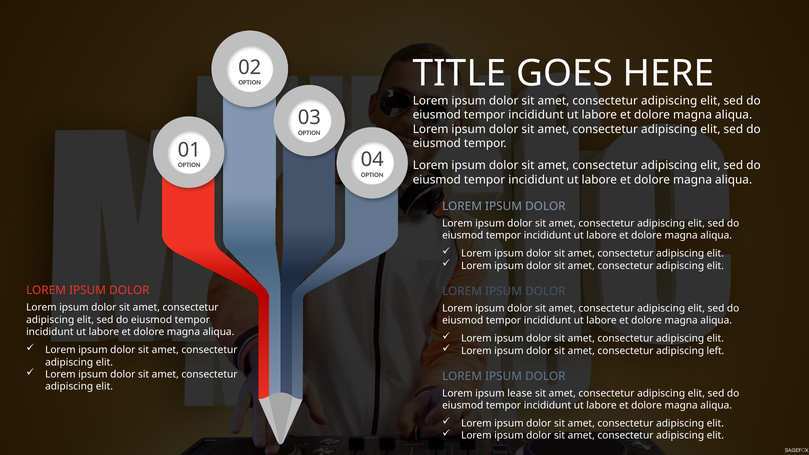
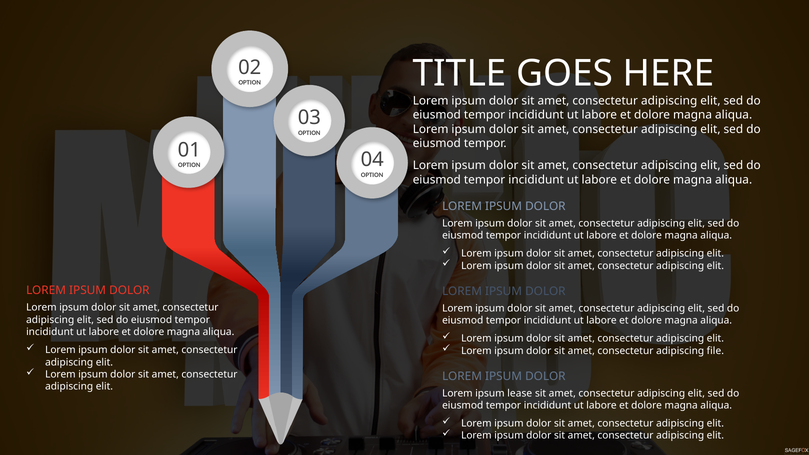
left: left -> file (715, 351)
